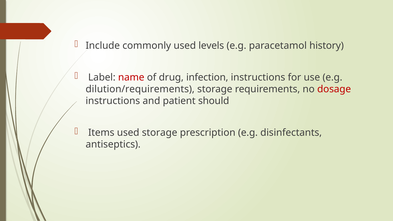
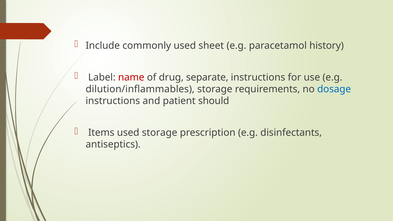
levels: levels -> sheet (211, 46)
infection: infection -> separate (207, 77)
dilution/requirements: dilution/requirements -> dilution/inflammables (140, 89)
dosage colour: red -> blue (334, 89)
